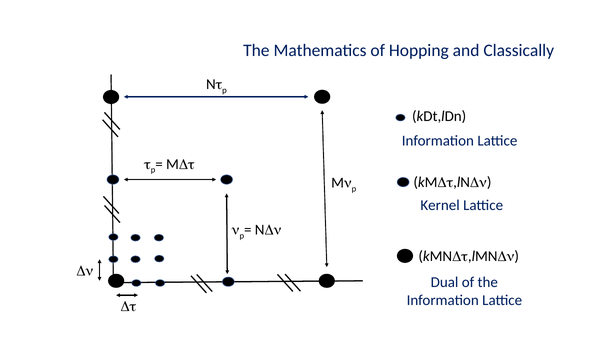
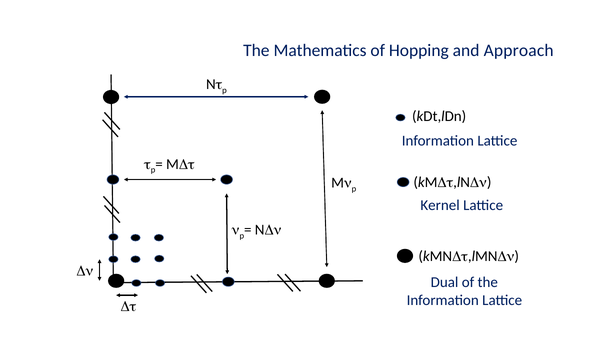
Classically: Classically -> Approach (519, 50)
